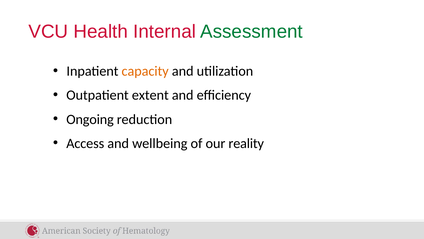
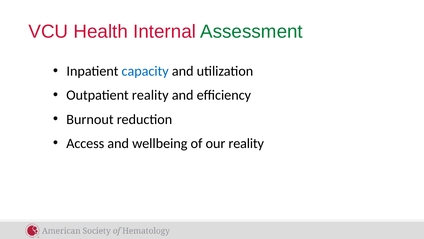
capacity colour: orange -> blue (145, 71)
Outpatient extent: extent -> reality (150, 95)
Ongoing: Ongoing -> Burnout (90, 119)
